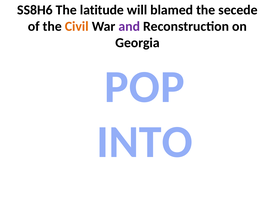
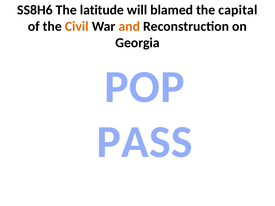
secede: secede -> capital (238, 10)
and colour: purple -> orange (129, 26)
INTO: INTO -> PASS (144, 142)
